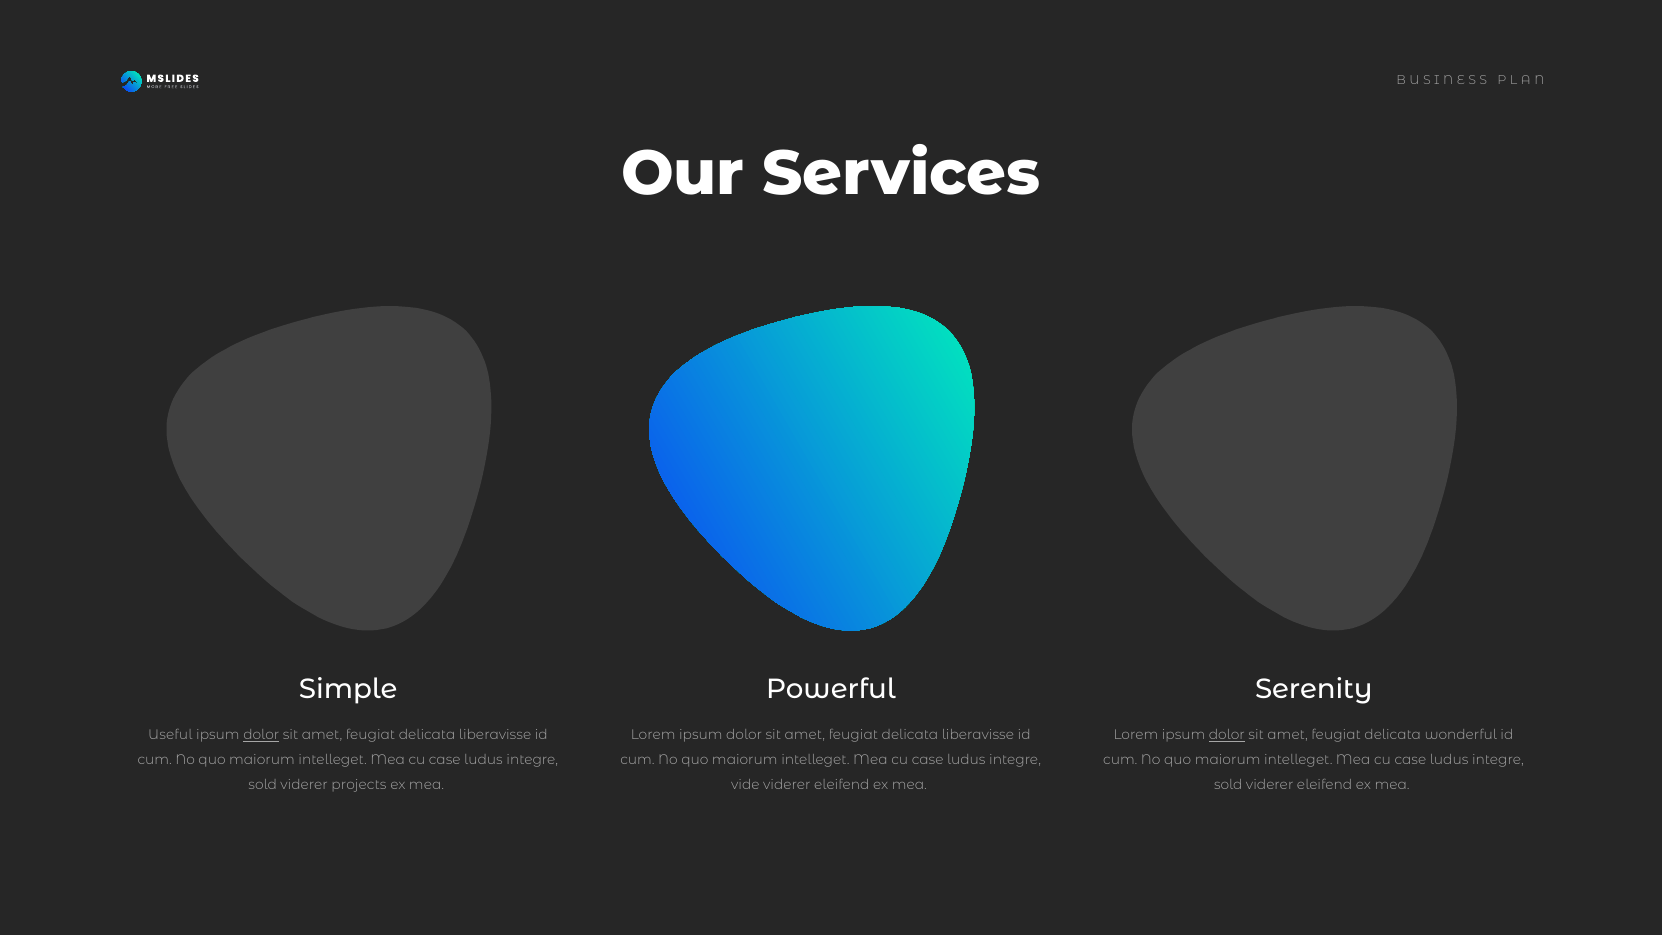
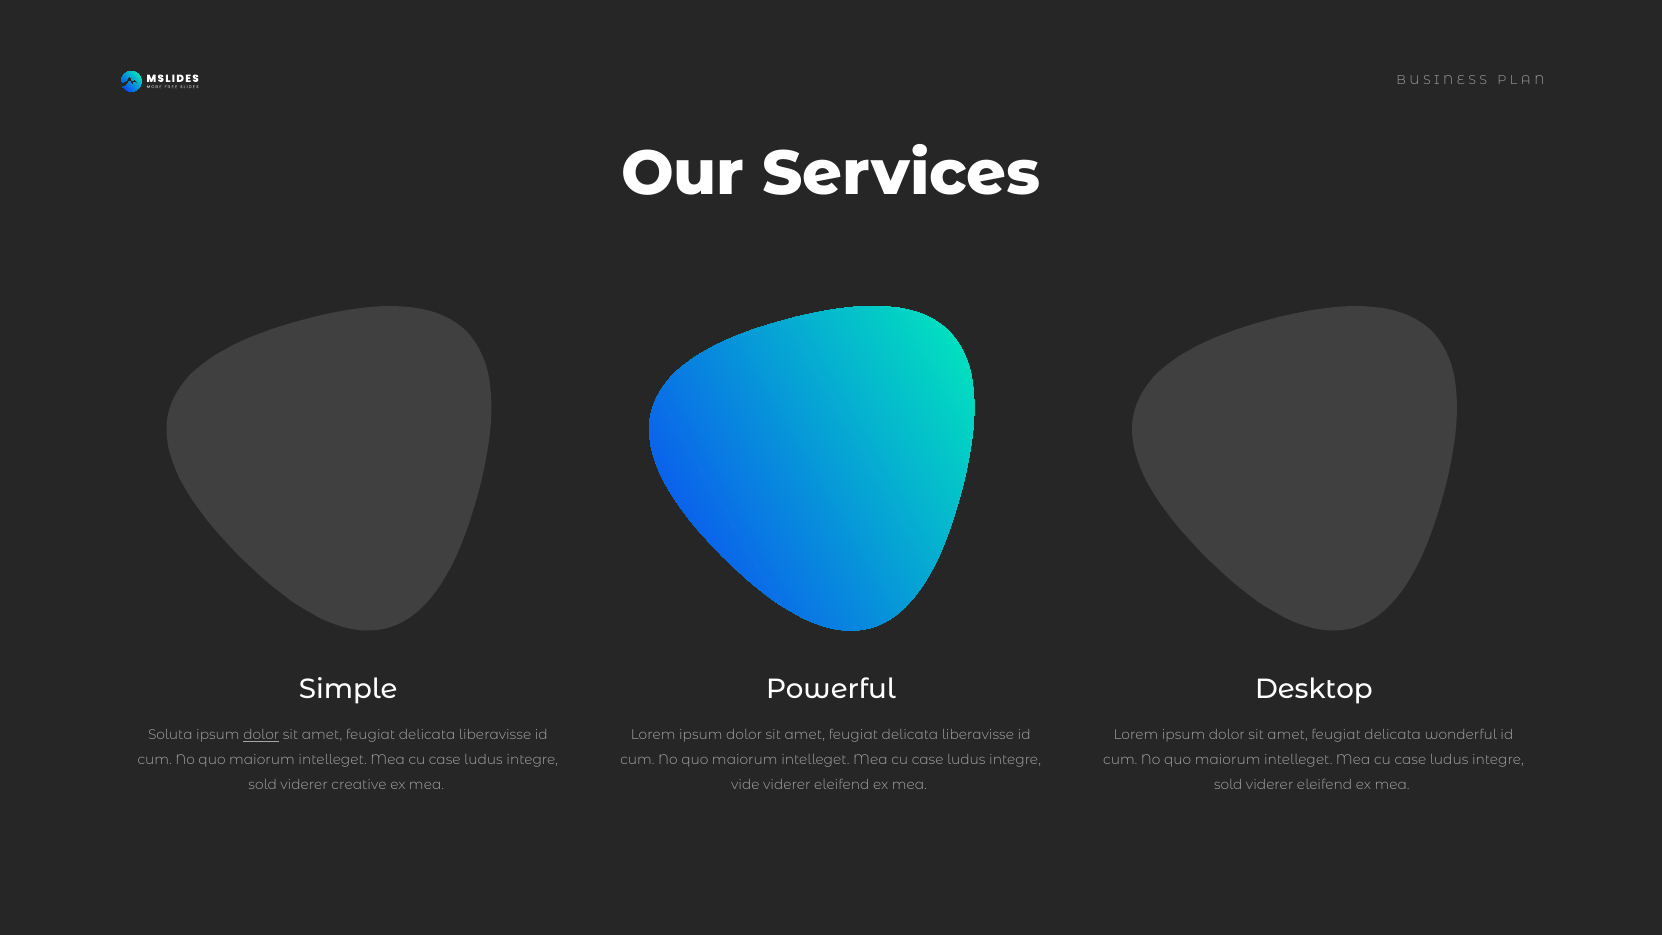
Serenity: Serenity -> Desktop (1314, 689)
Useful: Useful -> Soluta (170, 735)
dolor underline: present -> none (1227, 735)
projects: projects -> creative (359, 785)
